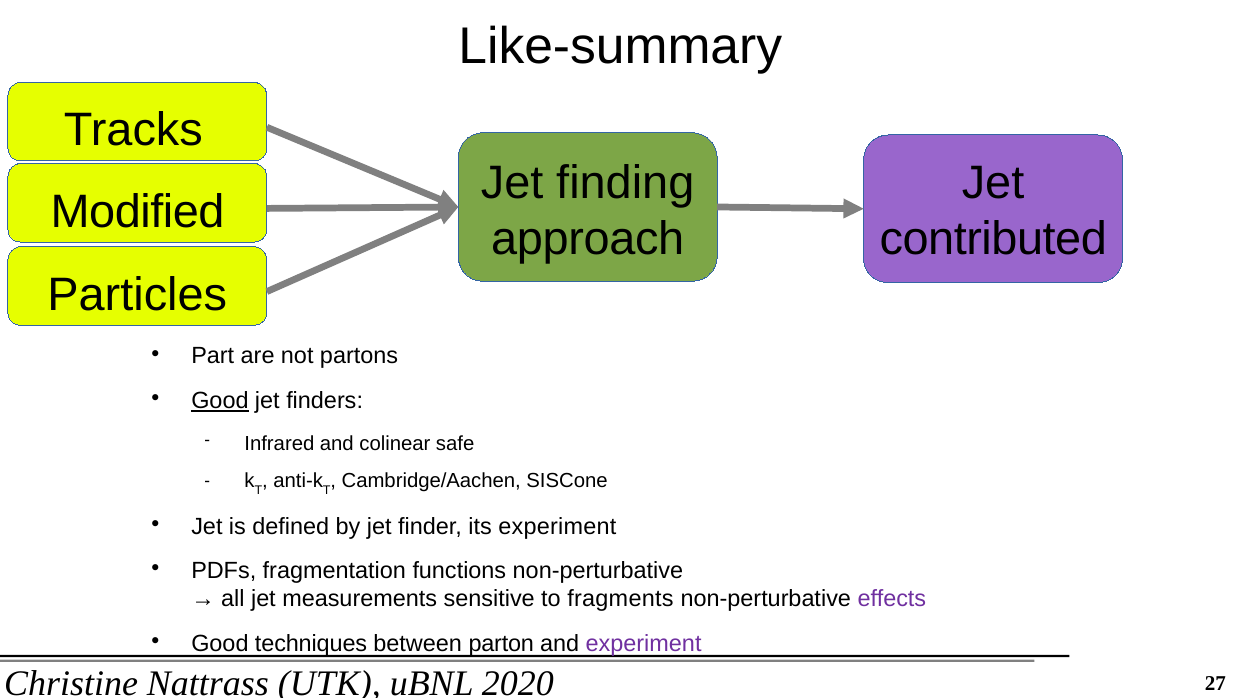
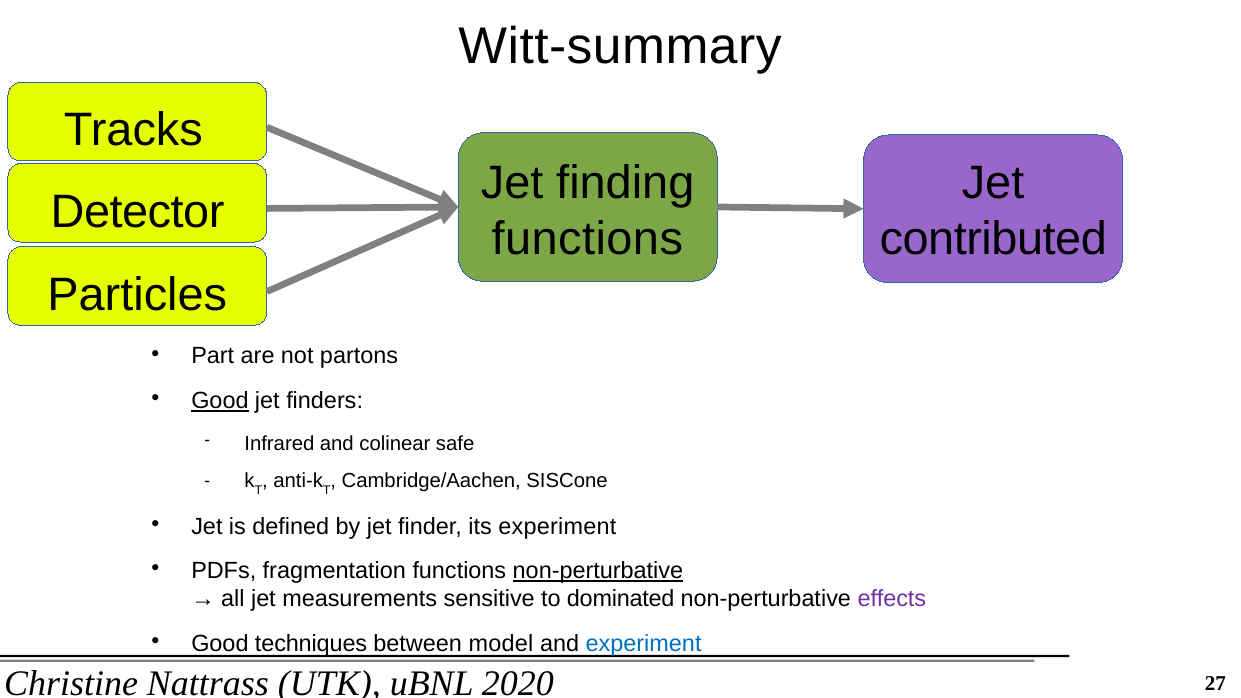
Like-summary: Like-summary -> Witt-summary (620, 46)
Modified: Modified -> Detector (138, 212)
approach: approach -> functions (587, 239)
non-perturbative underline: none -> present (598, 571)
fragments: fragments -> dominated (621, 599)
parton: parton -> model (501, 644)
experiment colour: purple -> blue (644, 644)
